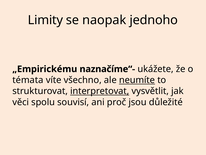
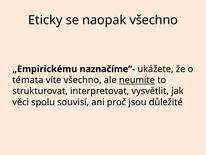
Limity: Limity -> Eticky (45, 20)
naopak jednoho: jednoho -> všechno (154, 20)
interpretovat underline: present -> none (100, 91)
